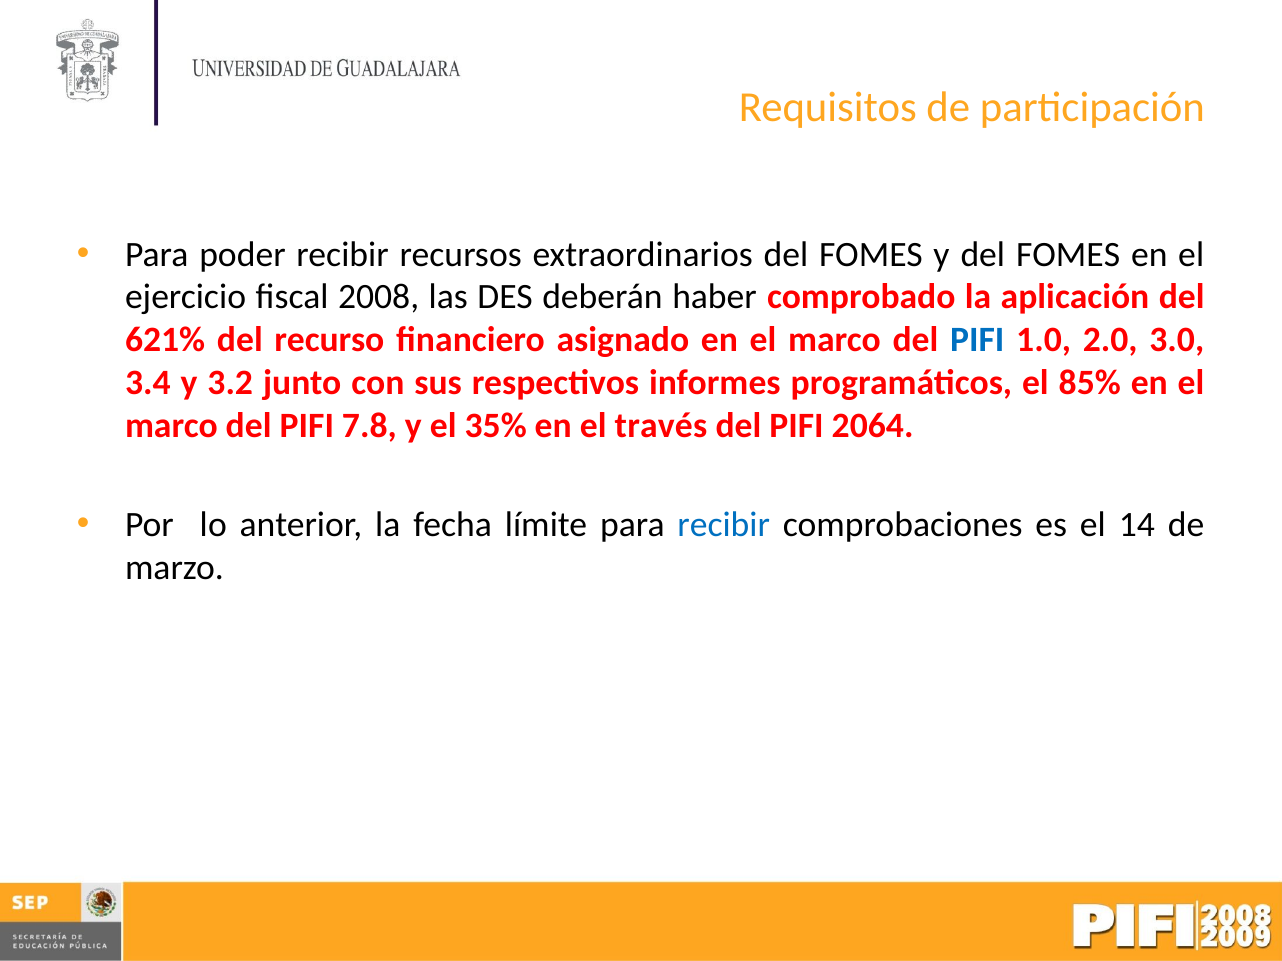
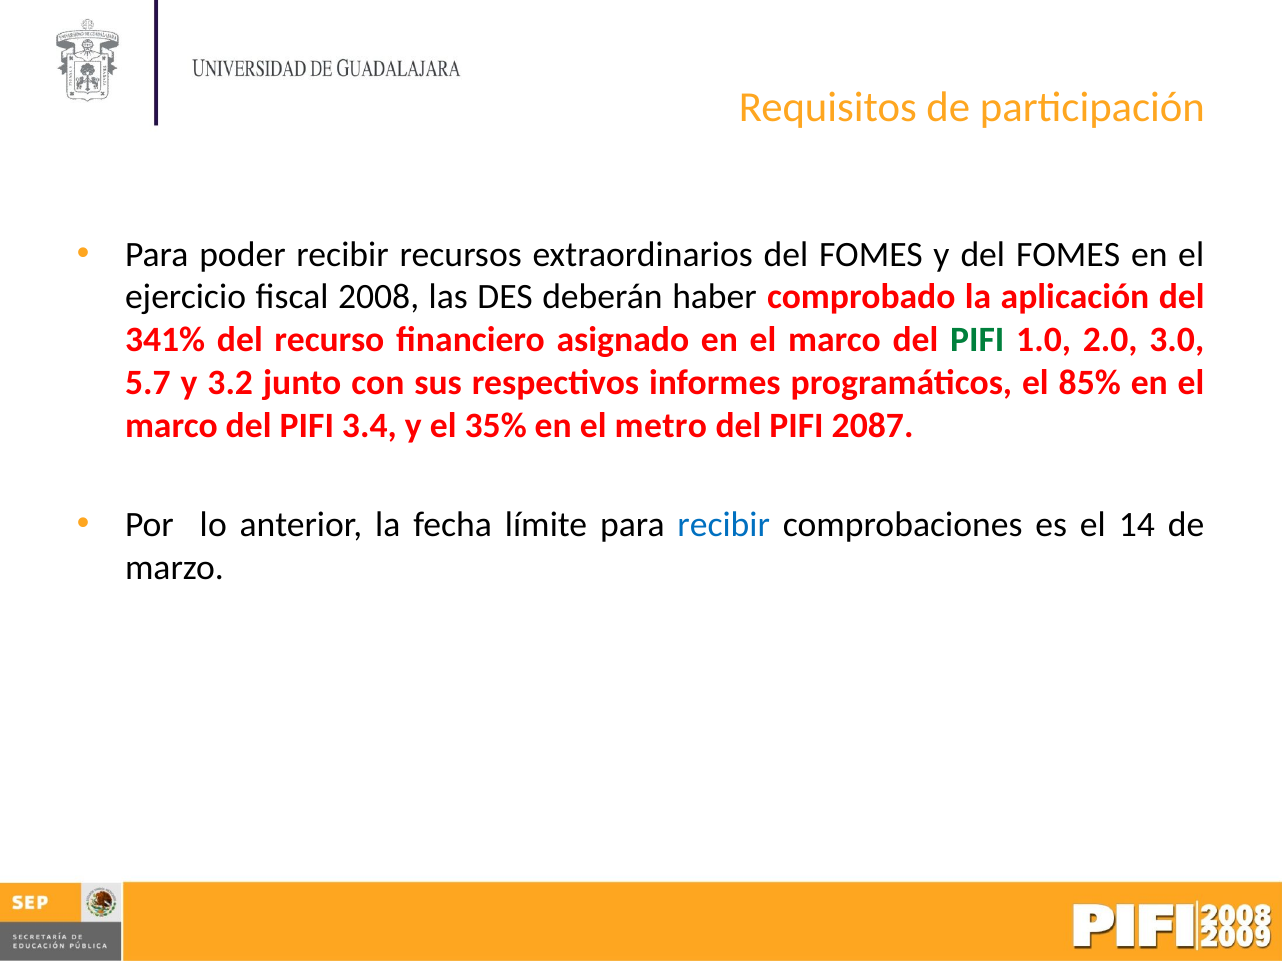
621%: 621% -> 341% (165, 340)
PIFI colour: blue -> green (977, 340)
3.4: 3.4 -> 5.7 (148, 383)
7.8: 7.8 -> 3.4 (369, 426)
través: través -> metro (661, 426)
2064: 2064 -> 2087 (873, 426)
